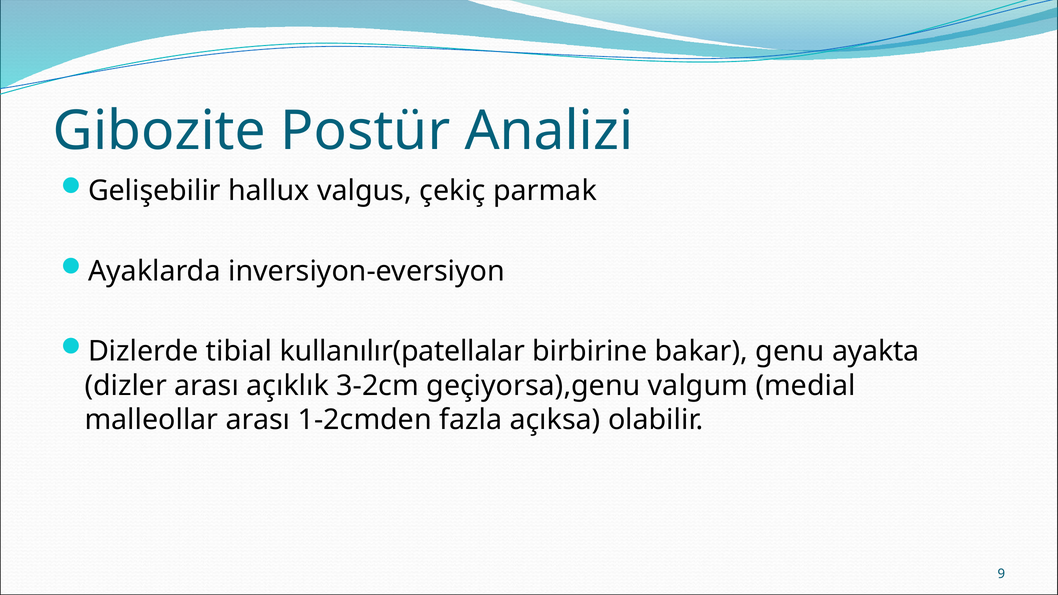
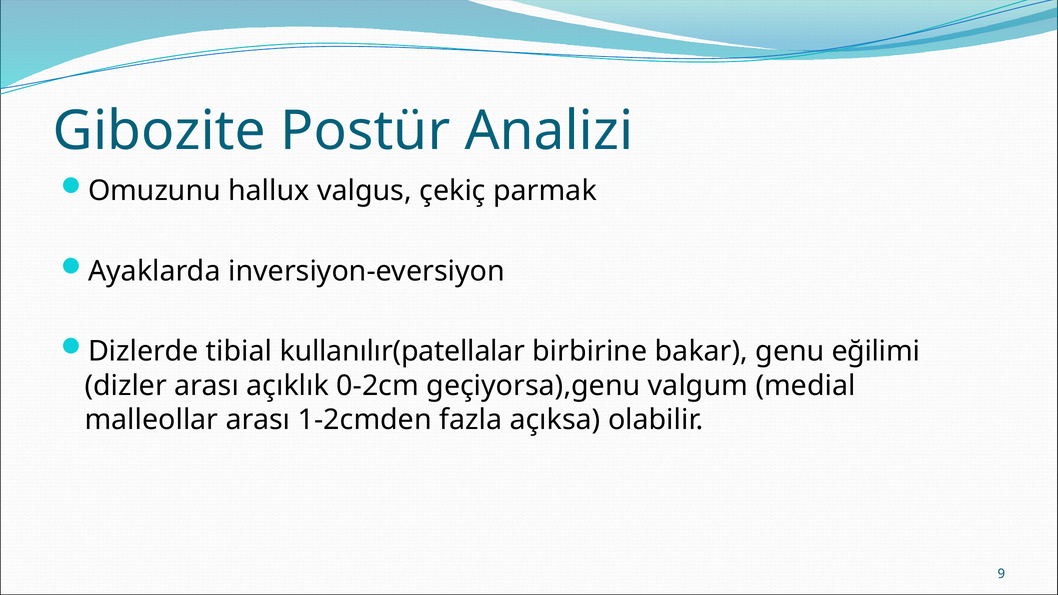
Gelişebilir: Gelişebilir -> Omuzunu (154, 191)
ayakta: ayakta -> eğilimi (876, 351)
3-2cm: 3-2cm -> 0-2cm (378, 386)
